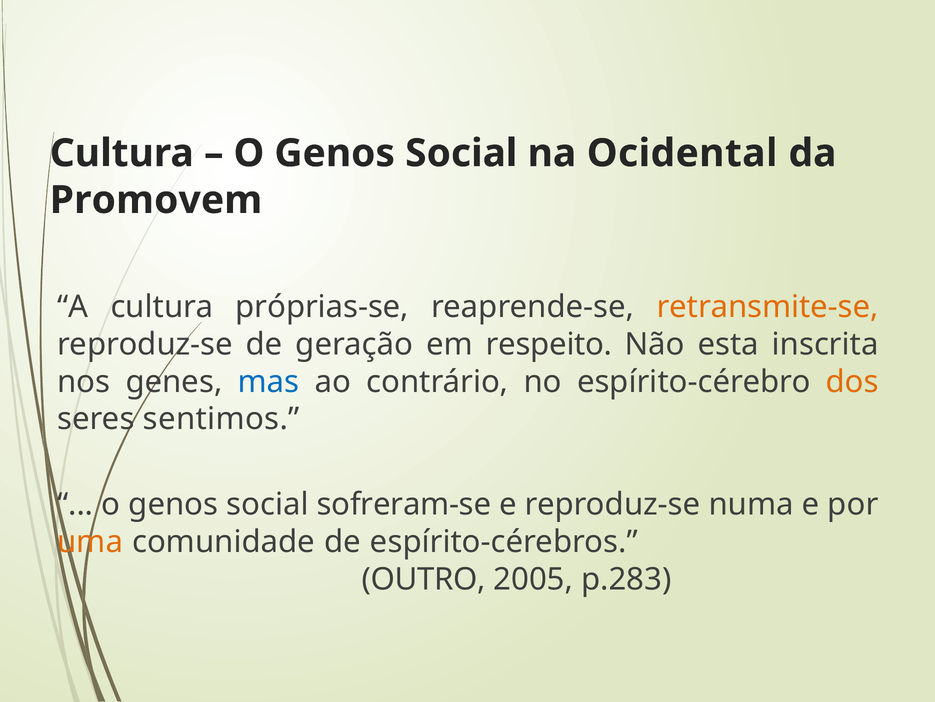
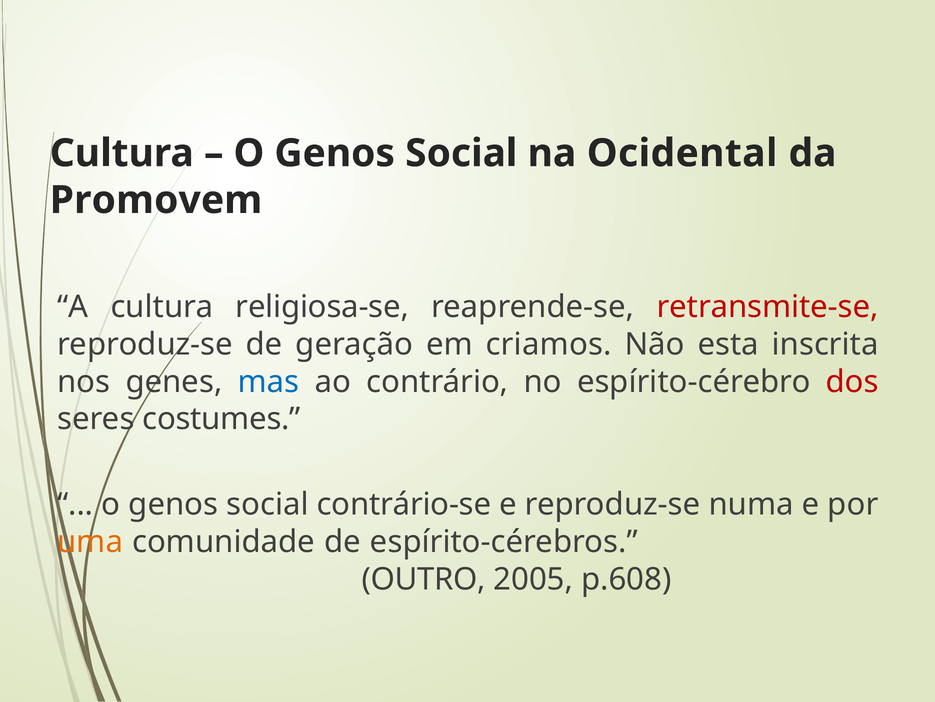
próprias-se: próprias-se -> religiosa-se (322, 307)
retransmite-se colour: orange -> red (768, 307)
respeito: respeito -> criamos (549, 344)
dos colour: orange -> red (852, 381)
sentimos: sentimos -> costumes (221, 419)
sofreram-se: sofreram-se -> contrário-se (404, 504)
p.283: p.283 -> p.608 (626, 579)
